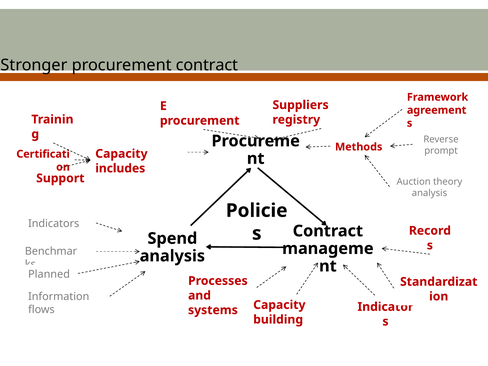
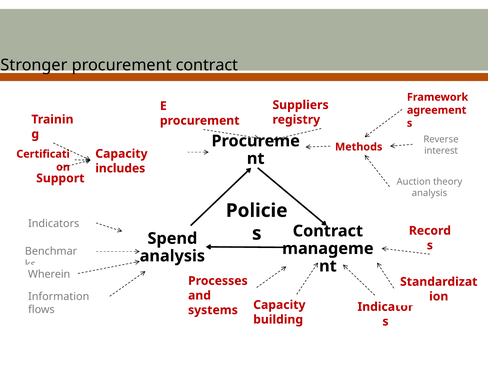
prompt: prompt -> interest (441, 151)
Planned: Planned -> Wherein (49, 274)
